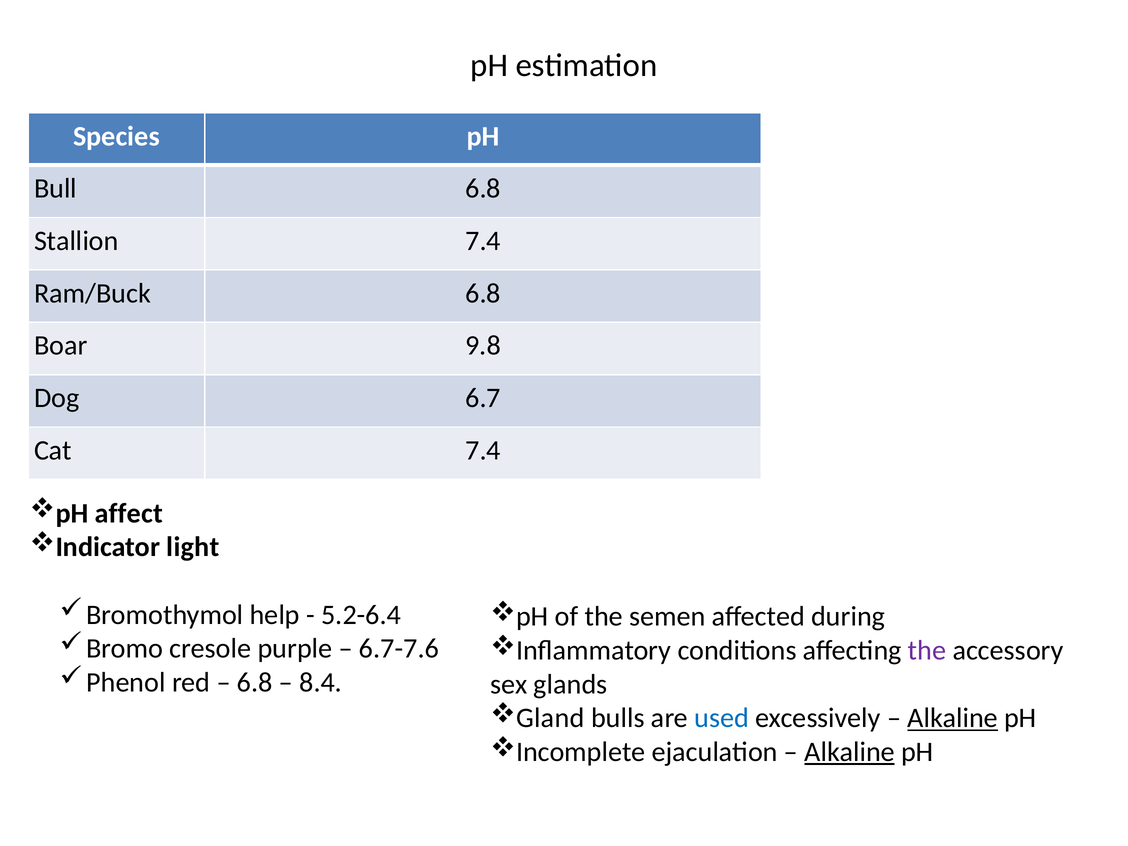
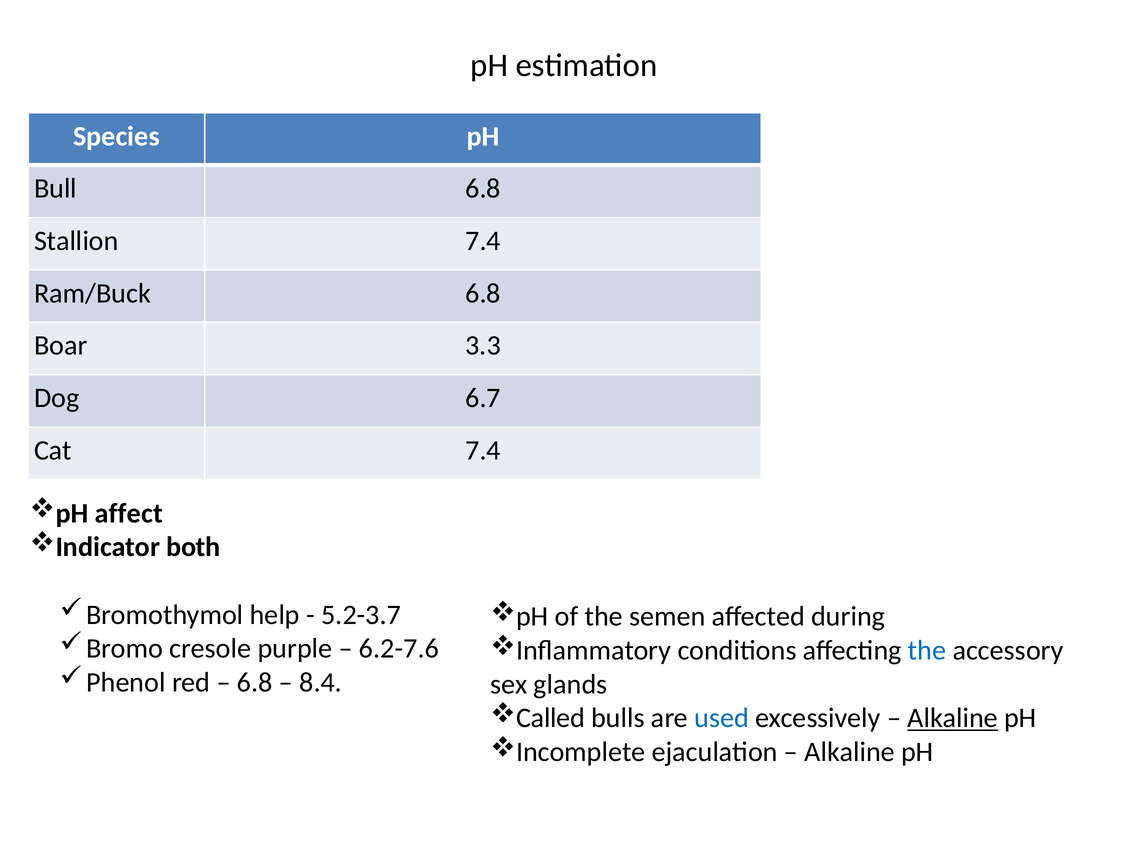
9.8: 9.8 -> 3.3 (483, 346)
light: light -> both (193, 547)
5.2-6.4: 5.2-6.4 -> 5.2-3.7 (361, 615)
6.7-7.6: 6.7-7.6 -> 6.2-7.6 (399, 649)
the colour: purple -> blue (927, 650)
Gland: Gland -> Called (551, 718)
Alkaline underline: present -> none (850, 752)
